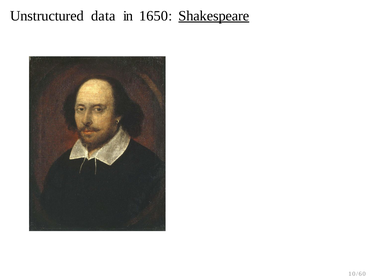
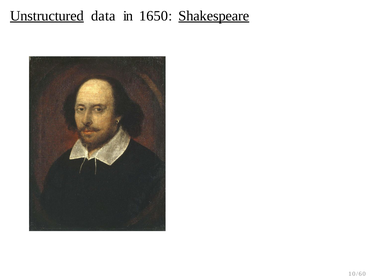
Unstructured underline: none -> present (47, 16)
